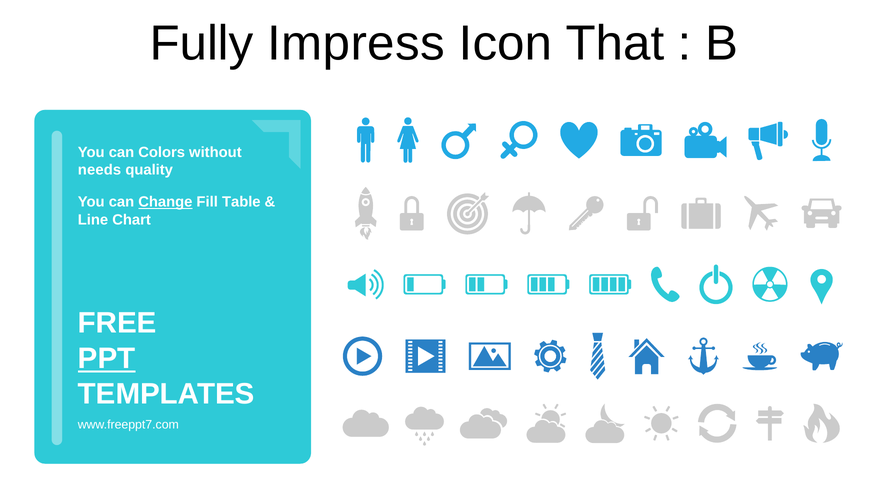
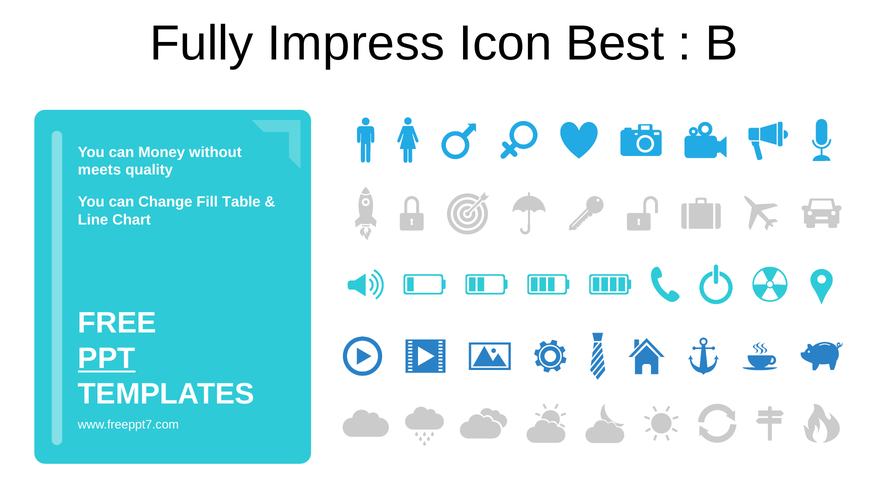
That: That -> Best (615, 43)
Colors: Colors -> Money (162, 152)
needs: needs -> meets (99, 170)
Change underline: present -> none (165, 202)
